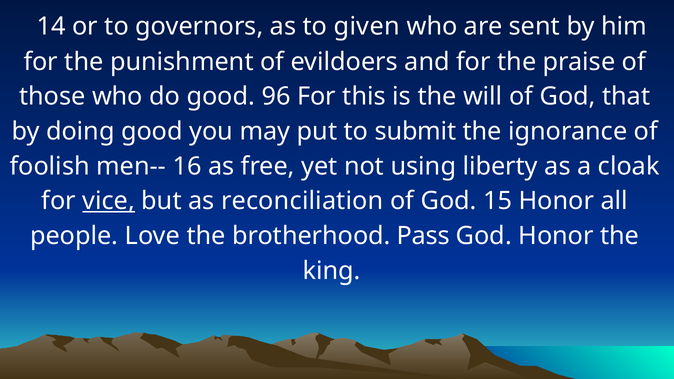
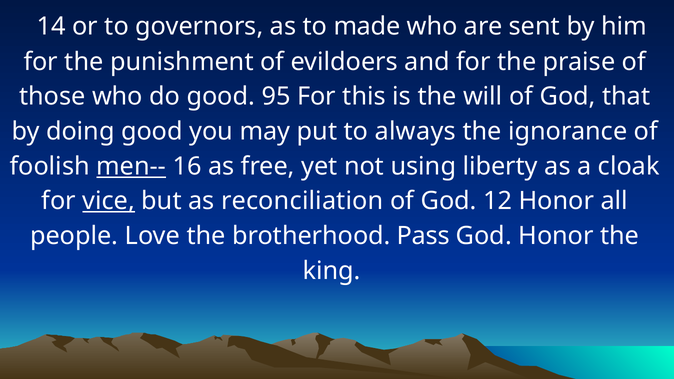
given: given -> made (367, 26)
96: 96 -> 95 (276, 97)
submit: submit -> always (415, 131)
men-- underline: none -> present (131, 166)
15: 15 -> 12 (498, 201)
